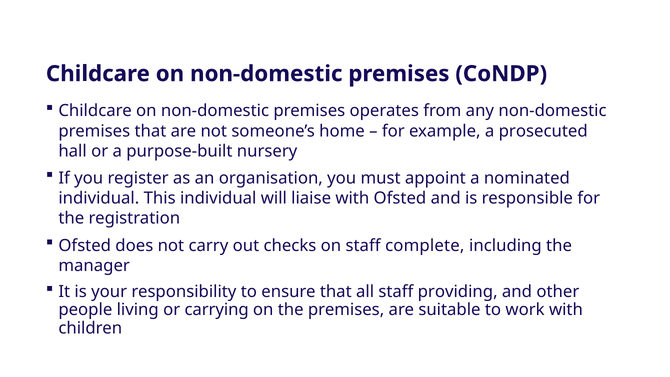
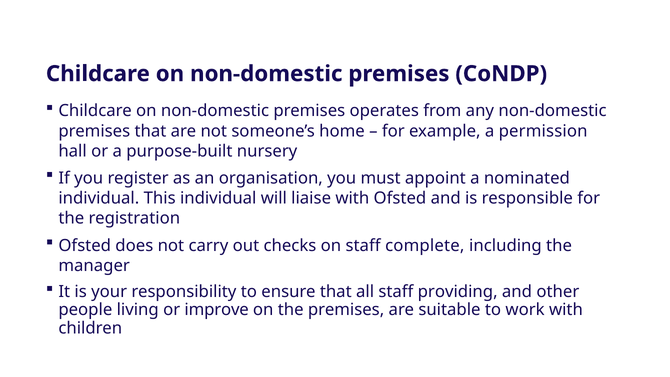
prosecuted: prosecuted -> permission (543, 131)
carrying: carrying -> improve (217, 310)
